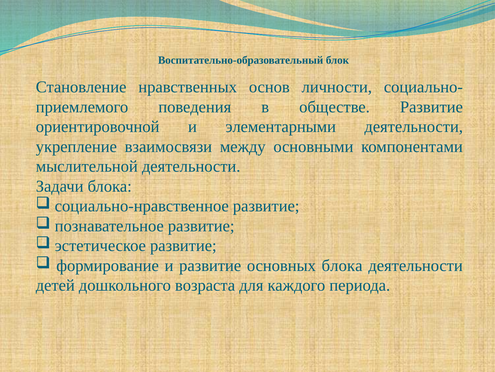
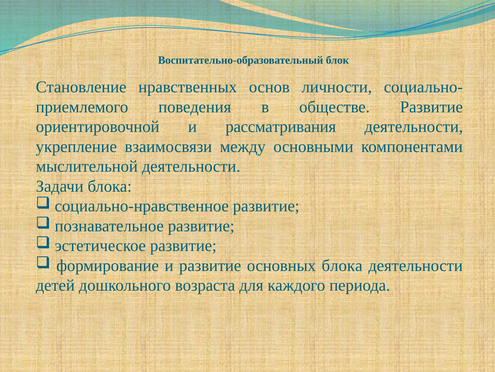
элементарными: элементарными -> рассматривания (281, 127)
